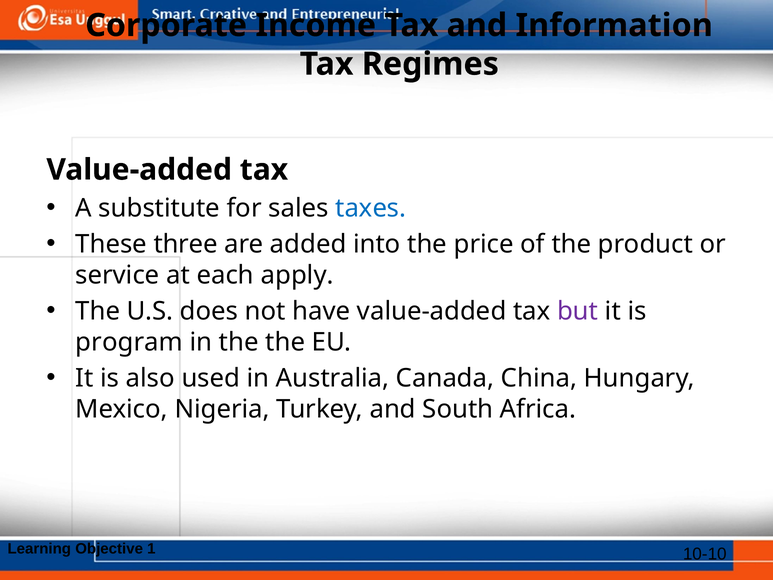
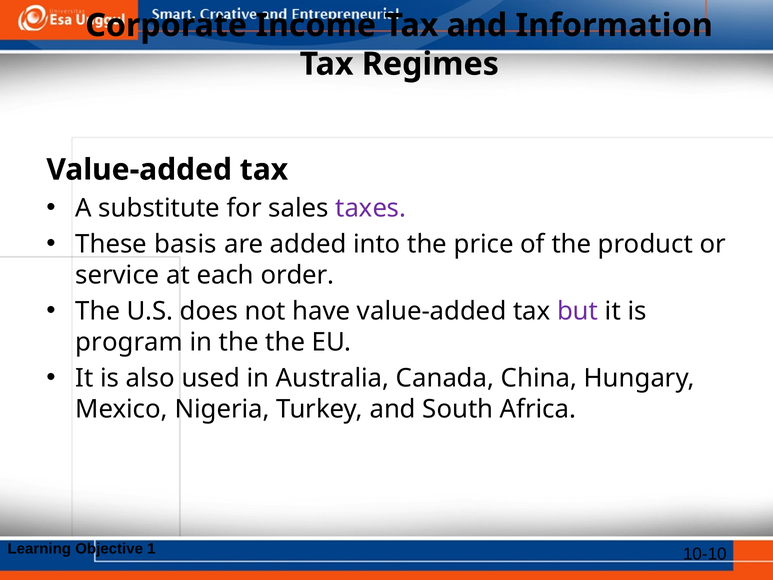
taxes colour: blue -> purple (371, 208)
three: three -> basis (185, 244)
apply: apply -> order (297, 275)
